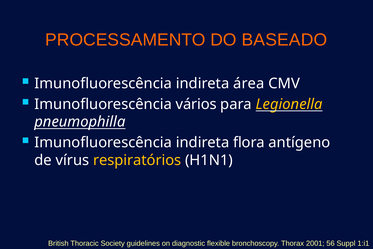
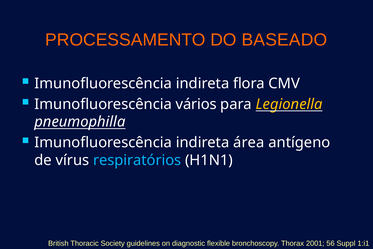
área: área -> flora (249, 83)
flora: flora -> área (249, 142)
respiratórios colour: yellow -> light blue (137, 160)
